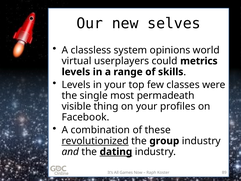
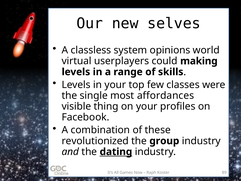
metrics: metrics -> making (199, 61)
permadeath: permadeath -> affordances (166, 95)
revolutionized underline: present -> none (95, 141)
